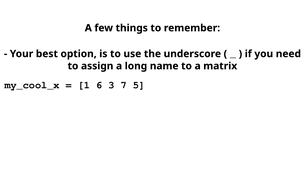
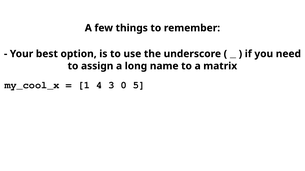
6: 6 -> 4 (99, 85)
7: 7 -> 0 (124, 85)
